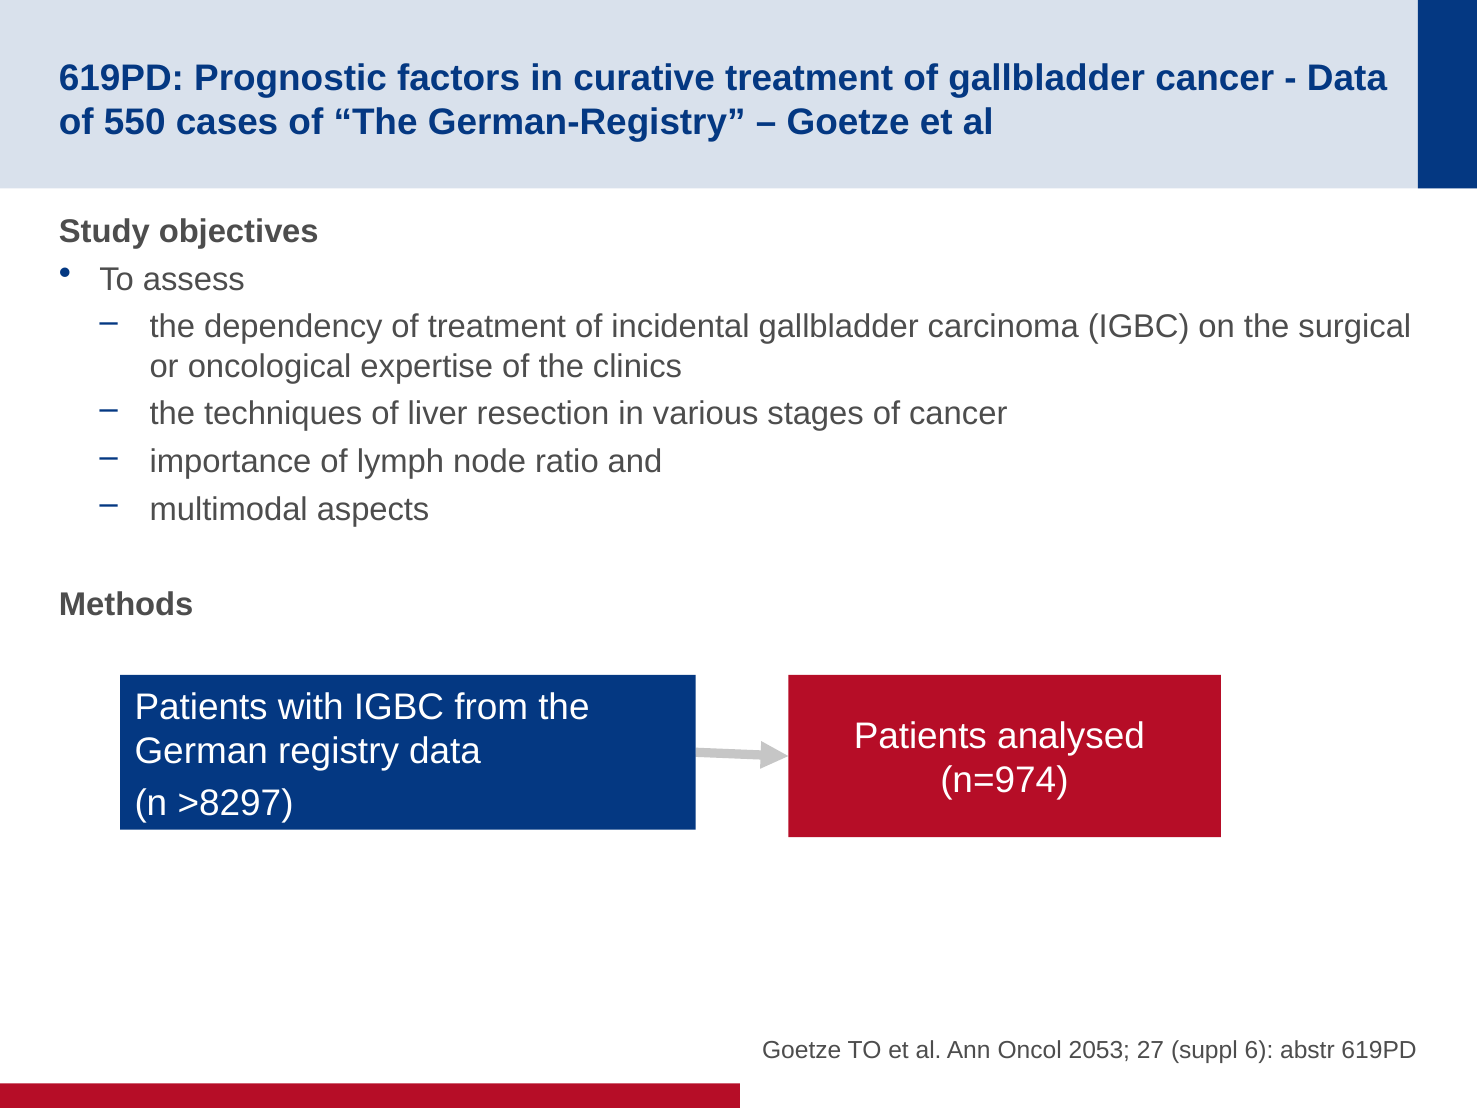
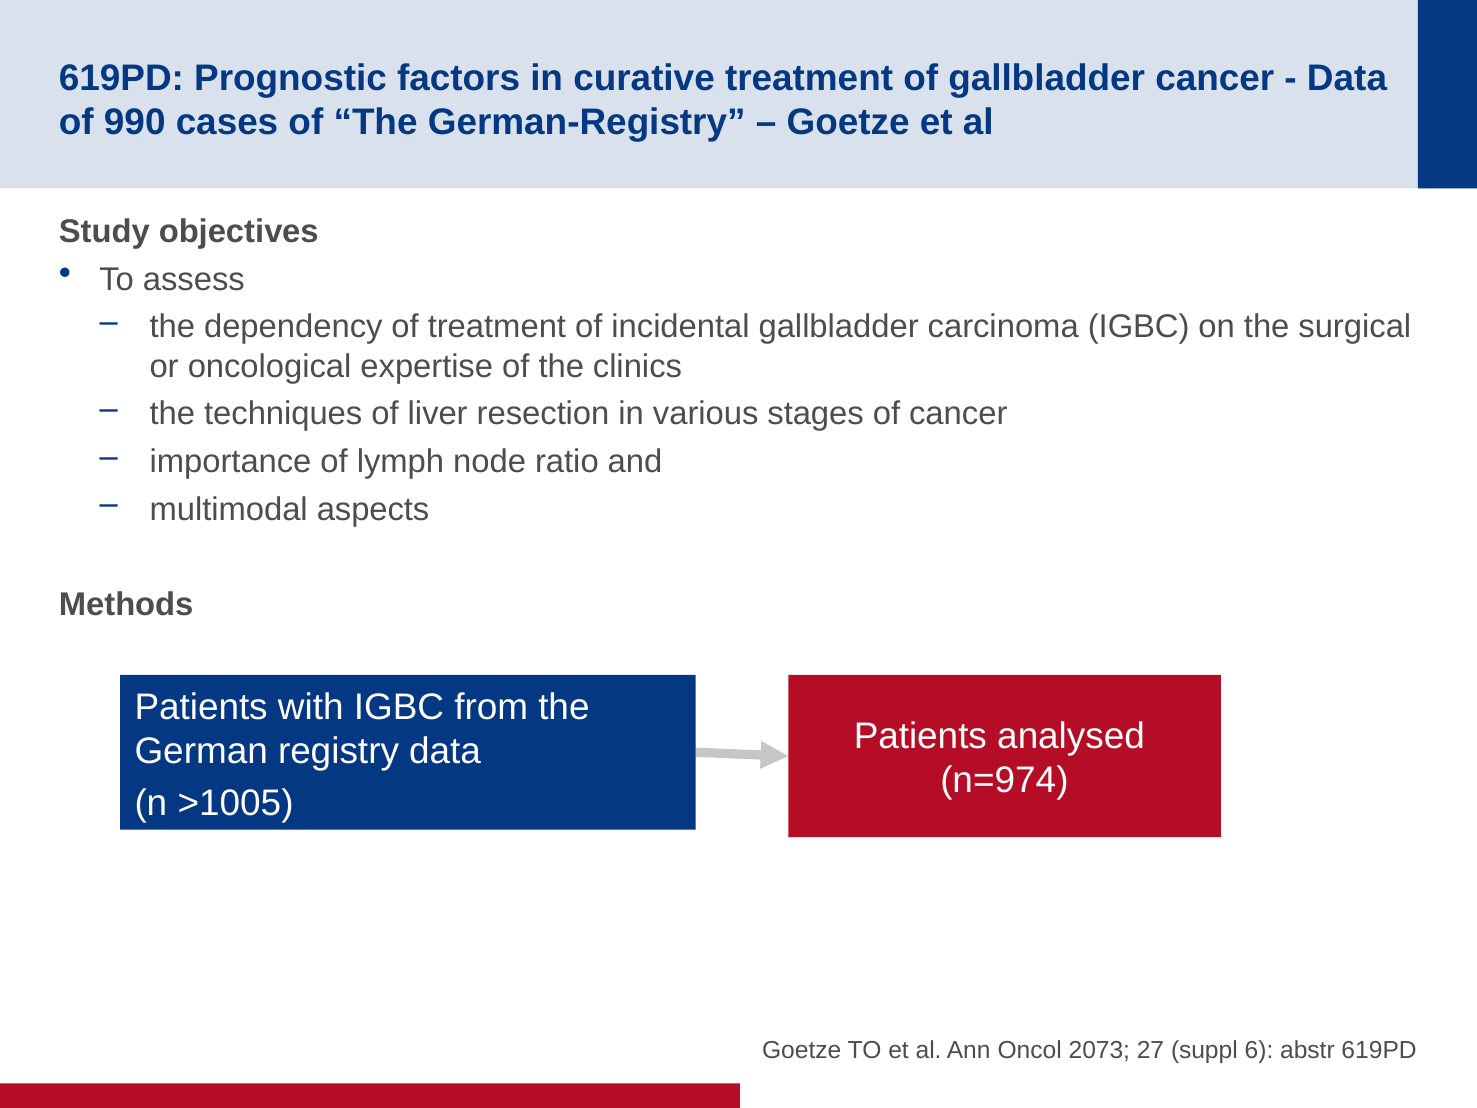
550: 550 -> 990 (135, 123)
>8297: >8297 -> >1005 (236, 803)
2053: 2053 -> 2073 (1099, 1050)
